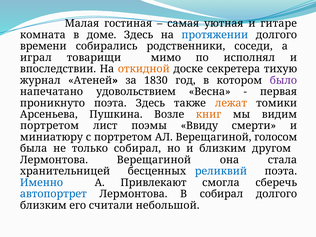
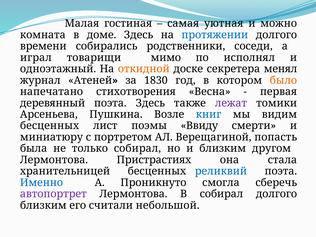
гитаре: гитаре -> можно (279, 23)
впоследствии: впоследствии -> одноэтажный (58, 69)
тихую: тихую -> менял (281, 69)
было colour: purple -> orange (283, 80)
удовольствием: удовольствием -> стихотворения (136, 92)
проникнуто: проникнуто -> деревянный (53, 103)
лежат colour: orange -> purple (231, 103)
книг colour: orange -> blue (209, 114)
портретом: портретом -> бесценных (50, 126)
голосом: голосом -> попасть (276, 137)
Лермонтова Верещагиной: Верещагиной -> Пристрастиях (154, 160)
Привлекают: Привлекают -> Проникнуто (153, 183)
автопортрет colour: blue -> purple (53, 194)
